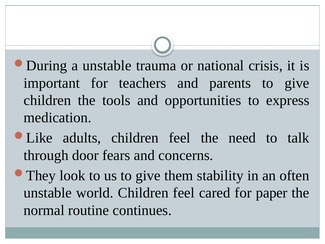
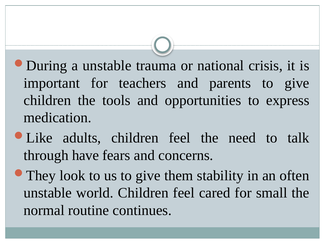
door: door -> have (85, 155)
paper: paper -> small (272, 193)
